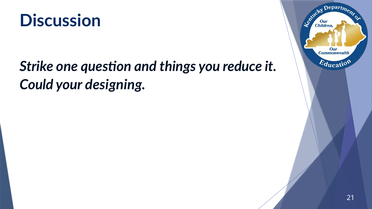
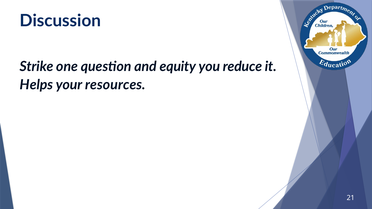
things: things -> equity (178, 67)
Could: Could -> Helps (36, 85)
designing: designing -> resources (115, 85)
